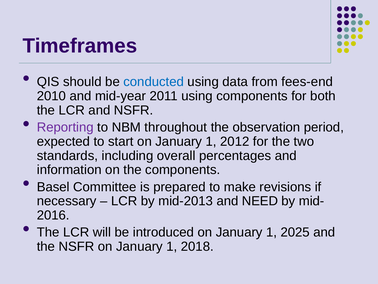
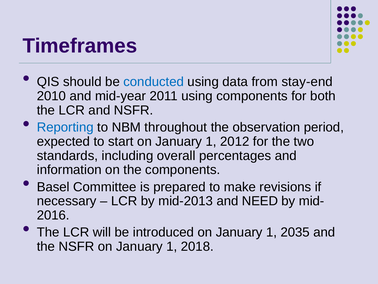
fees-end: fees-end -> stay-end (307, 82)
Reporting colour: purple -> blue (65, 127)
2025: 2025 -> 2035 (295, 232)
